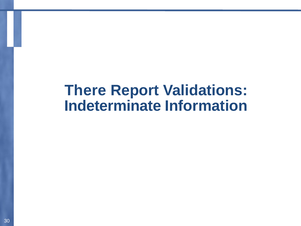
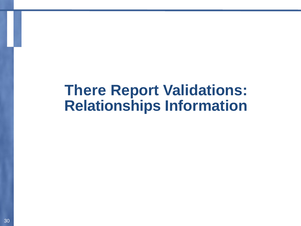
Indeterminate: Indeterminate -> Relationships (113, 106)
